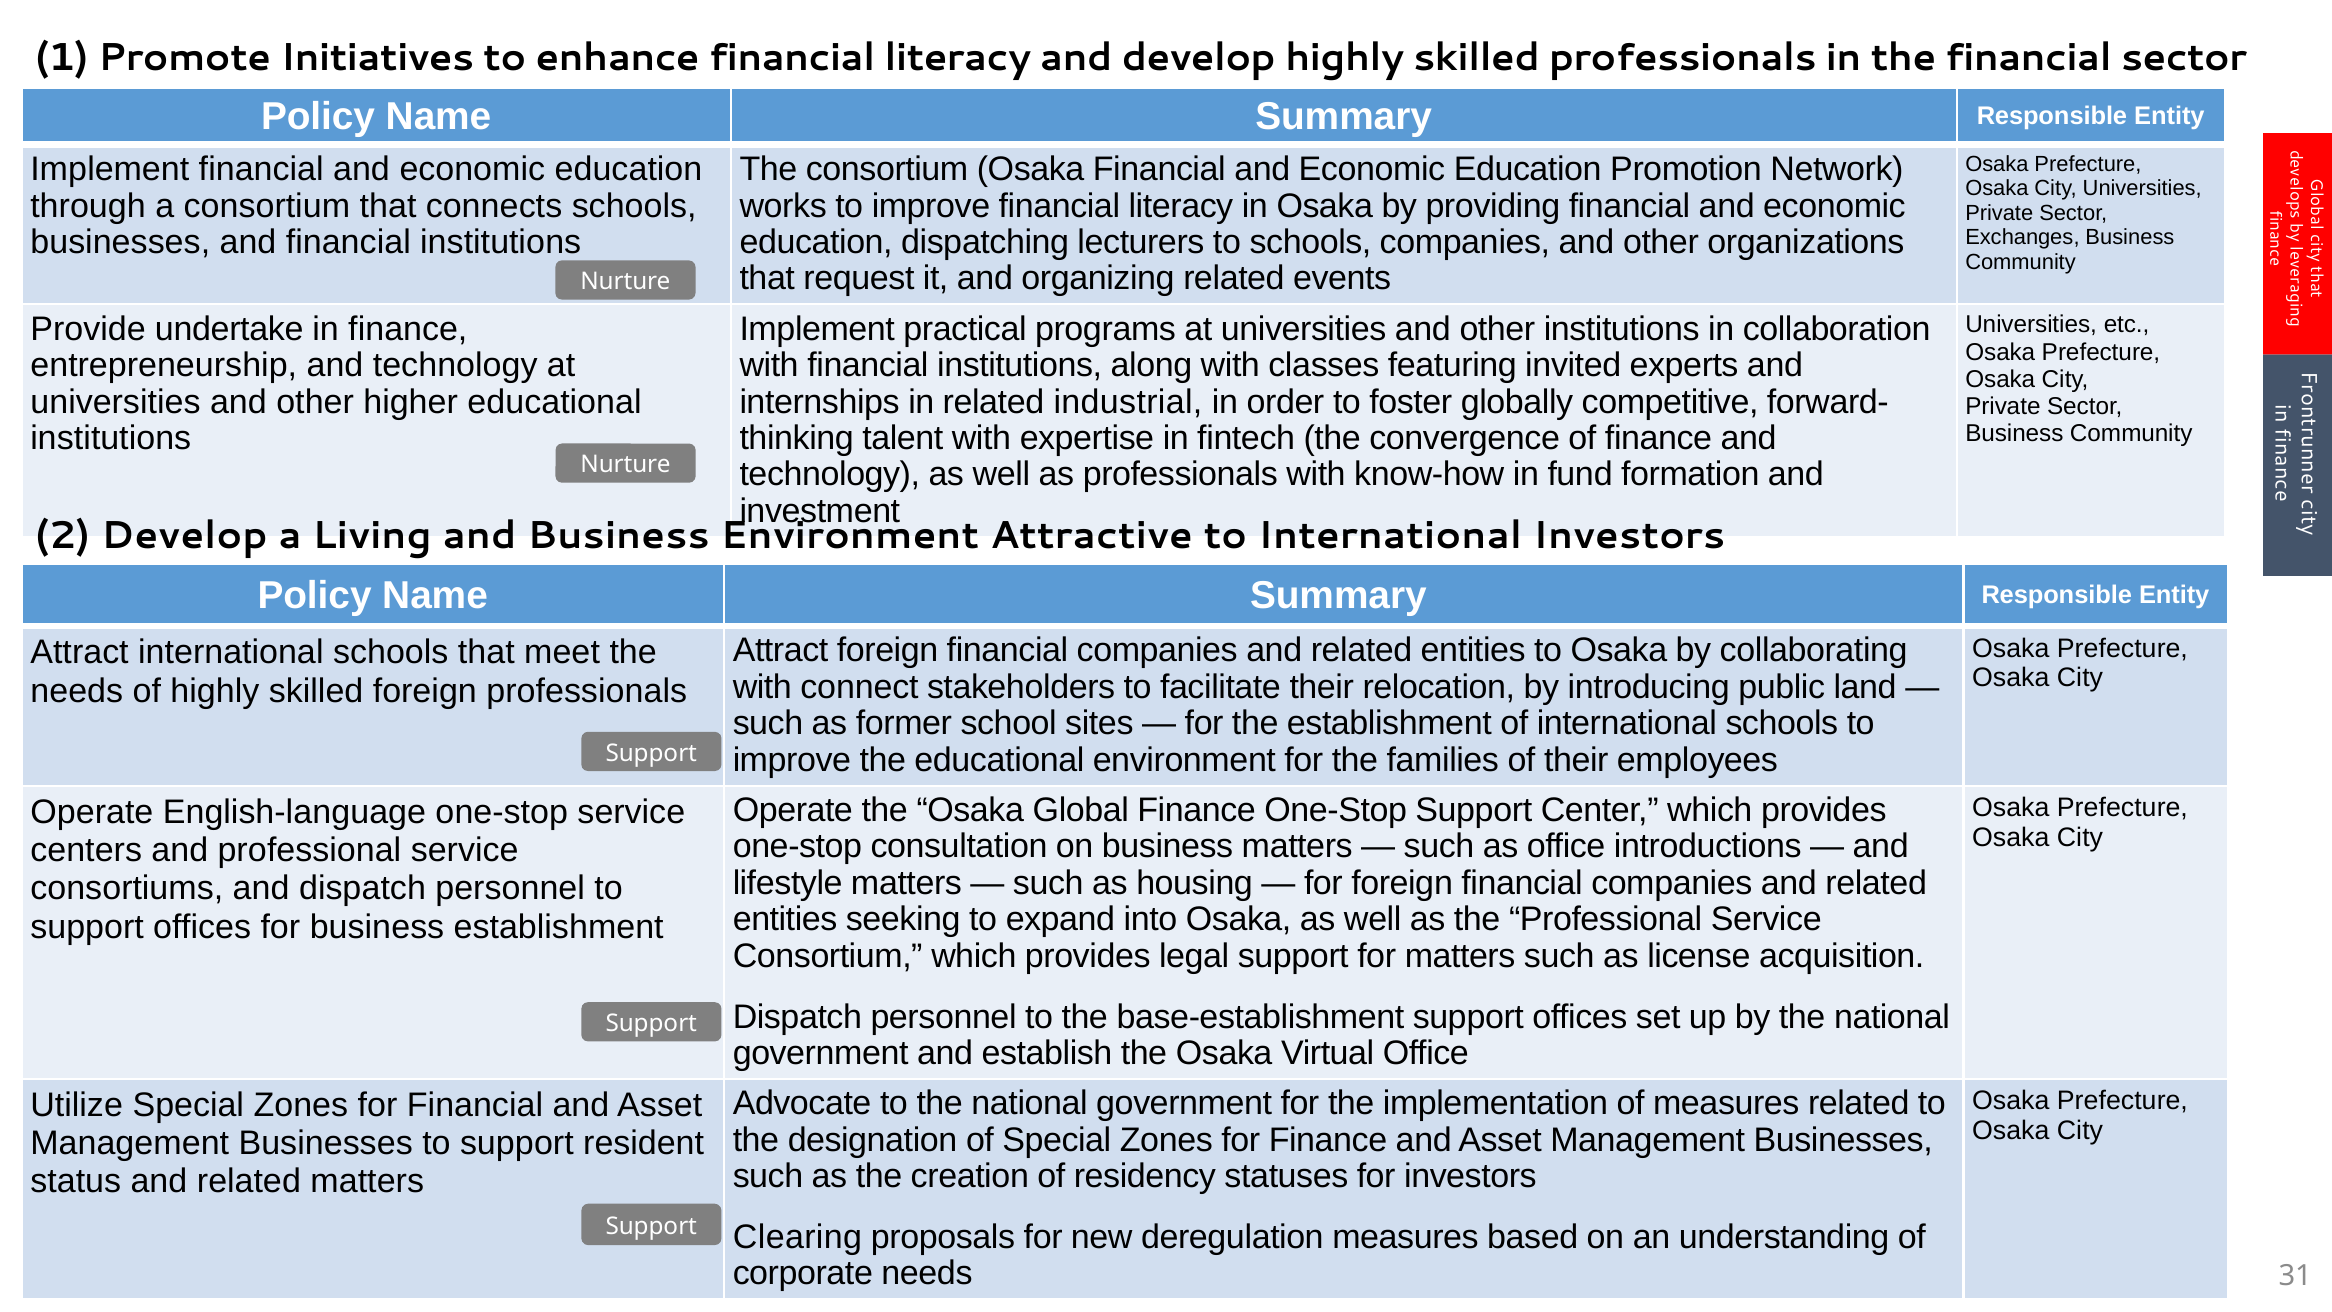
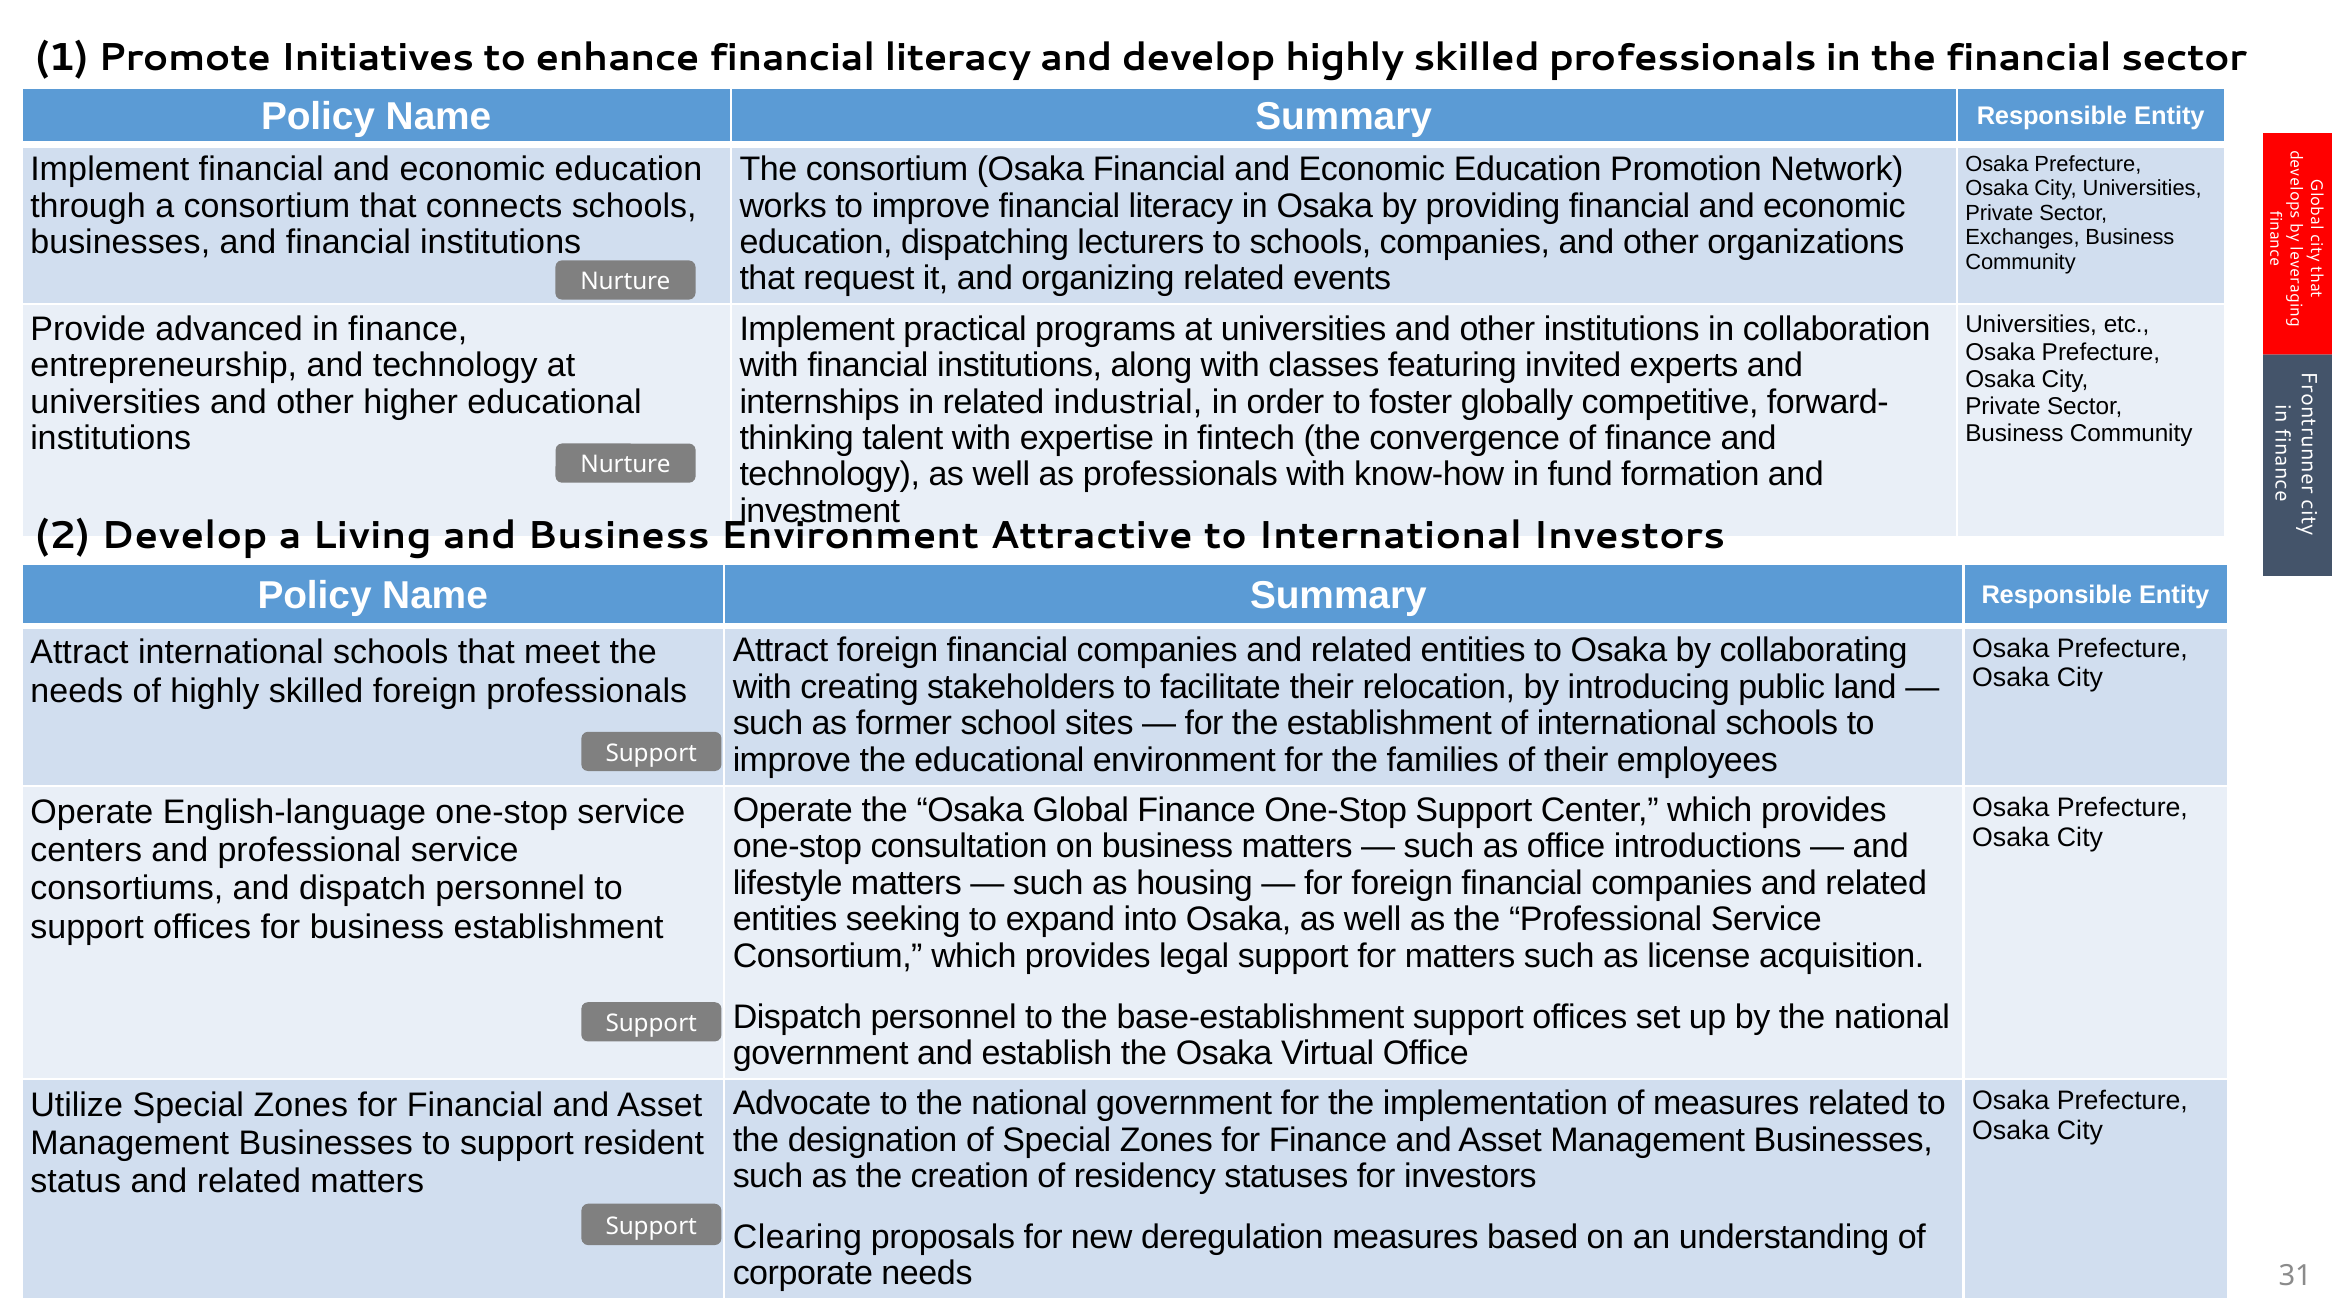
undertake: undertake -> advanced (229, 329)
connect: connect -> creating (860, 687)
